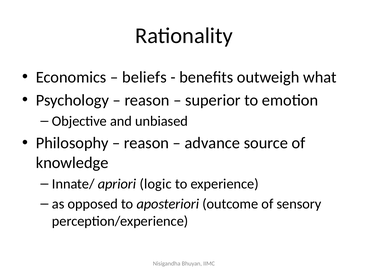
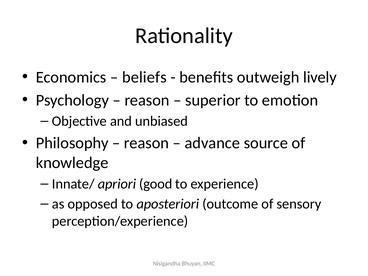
what: what -> lively (320, 77)
logic: logic -> good (156, 184)
